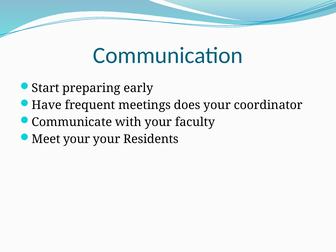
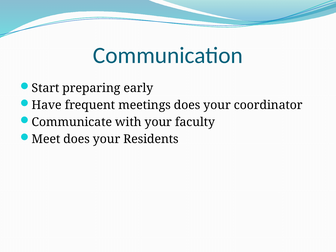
Meet your: your -> does (77, 139)
